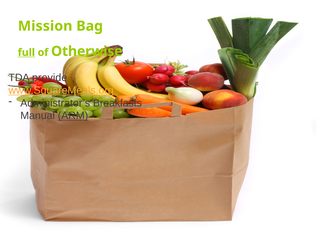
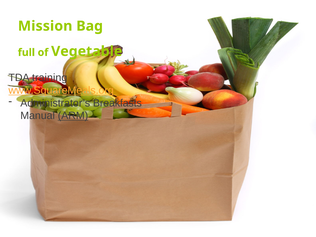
full underline: present -> none (26, 52)
Otherwise: Otherwise -> Vegetable (87, 51)
provide: provide -> training (50, 78)
